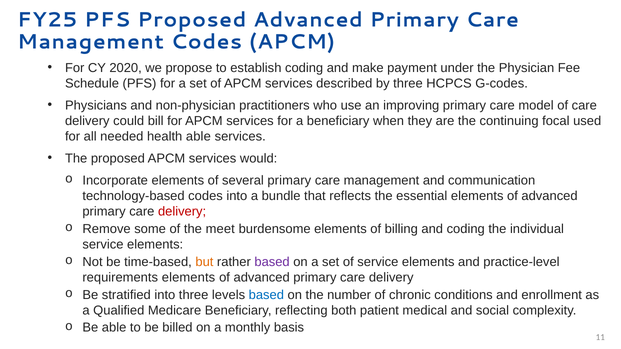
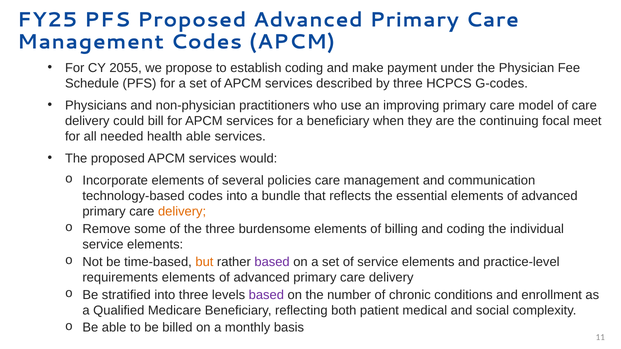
2020: 2020 -> 2055 (126, 68)
used: used -> meet (587, 121)
several primary: primary -> policies (289, 180)
delivery colour: red -> orange (182, 212)
the meet: meet -> three (220, 229)
based colour: blue -> purple (266, 295)
